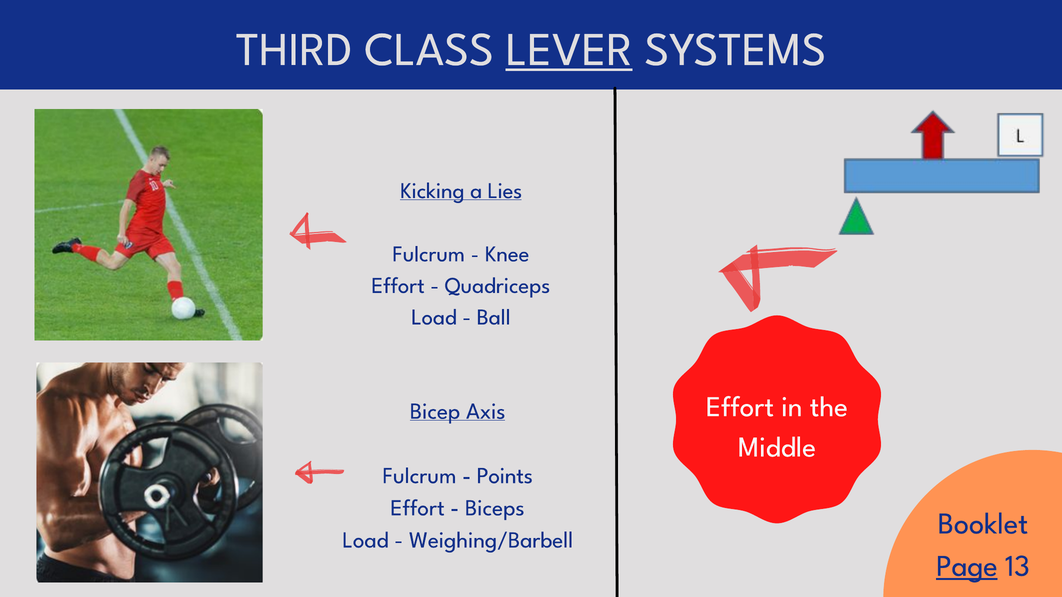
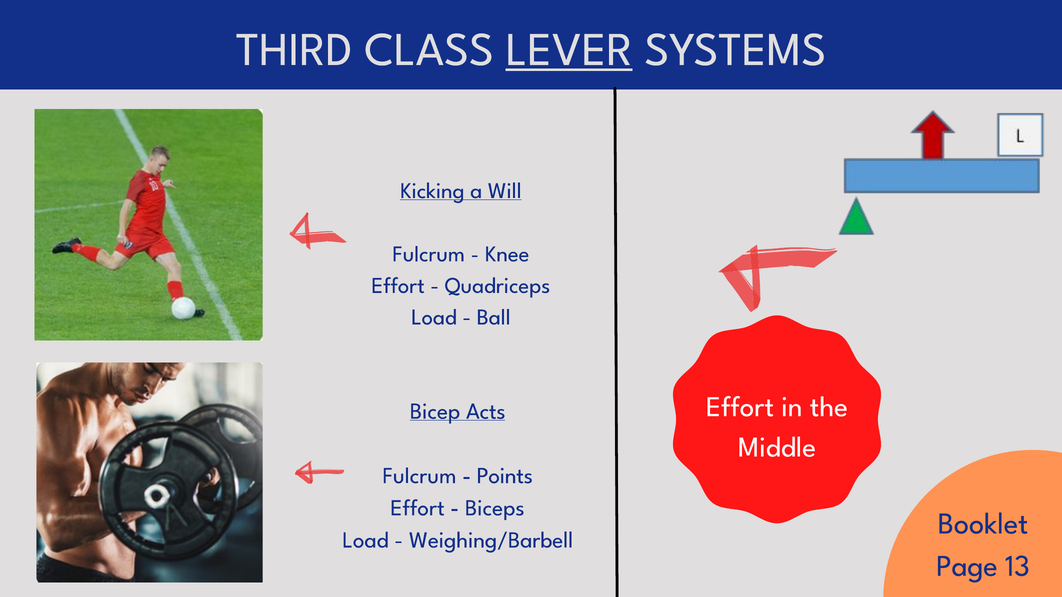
Lies: Lies -> Will (505, 191)
Axis: Axis -> Acts (486, 411)
Page underline: present -> none (967, 566)
